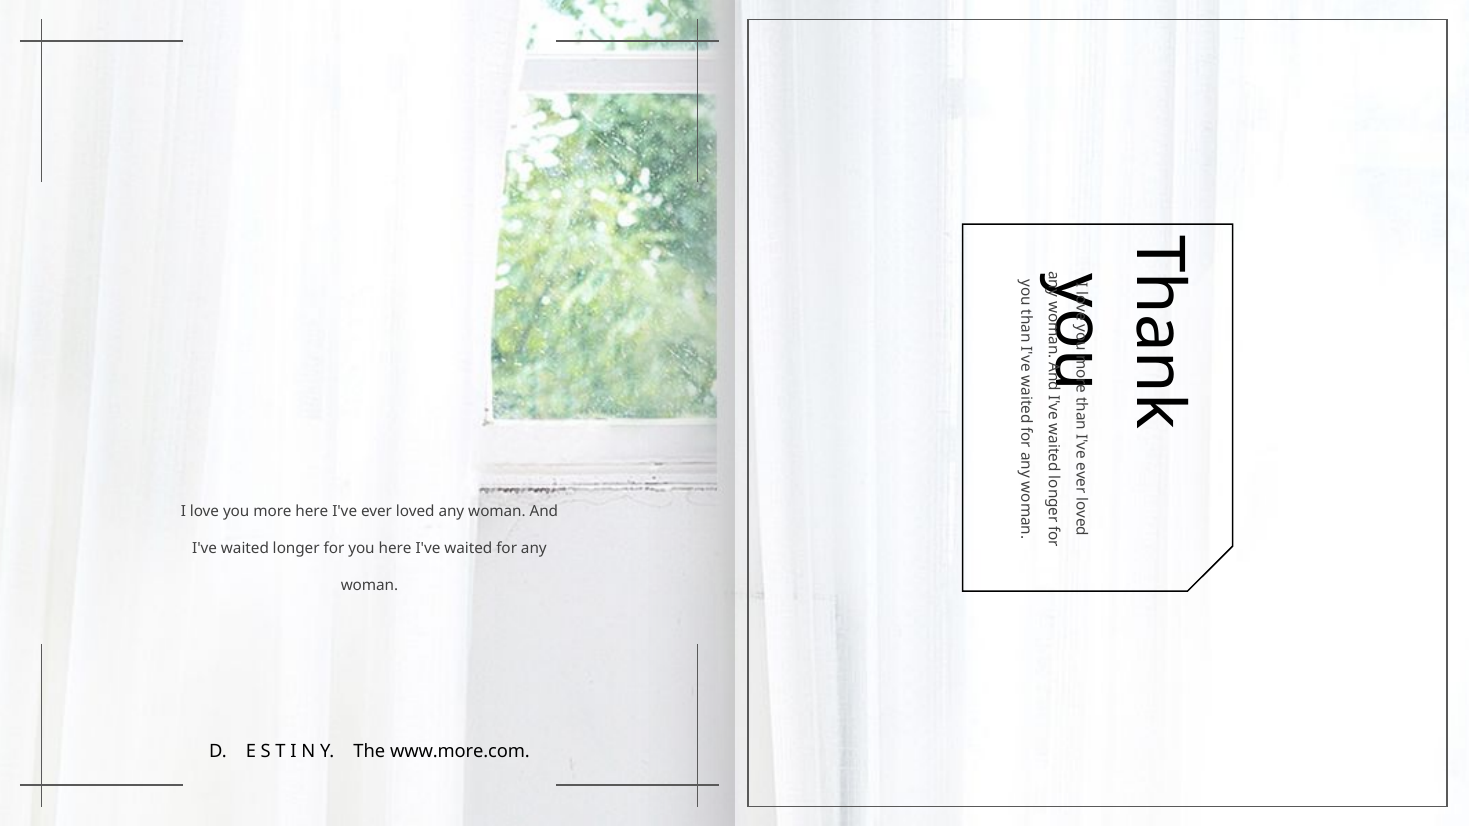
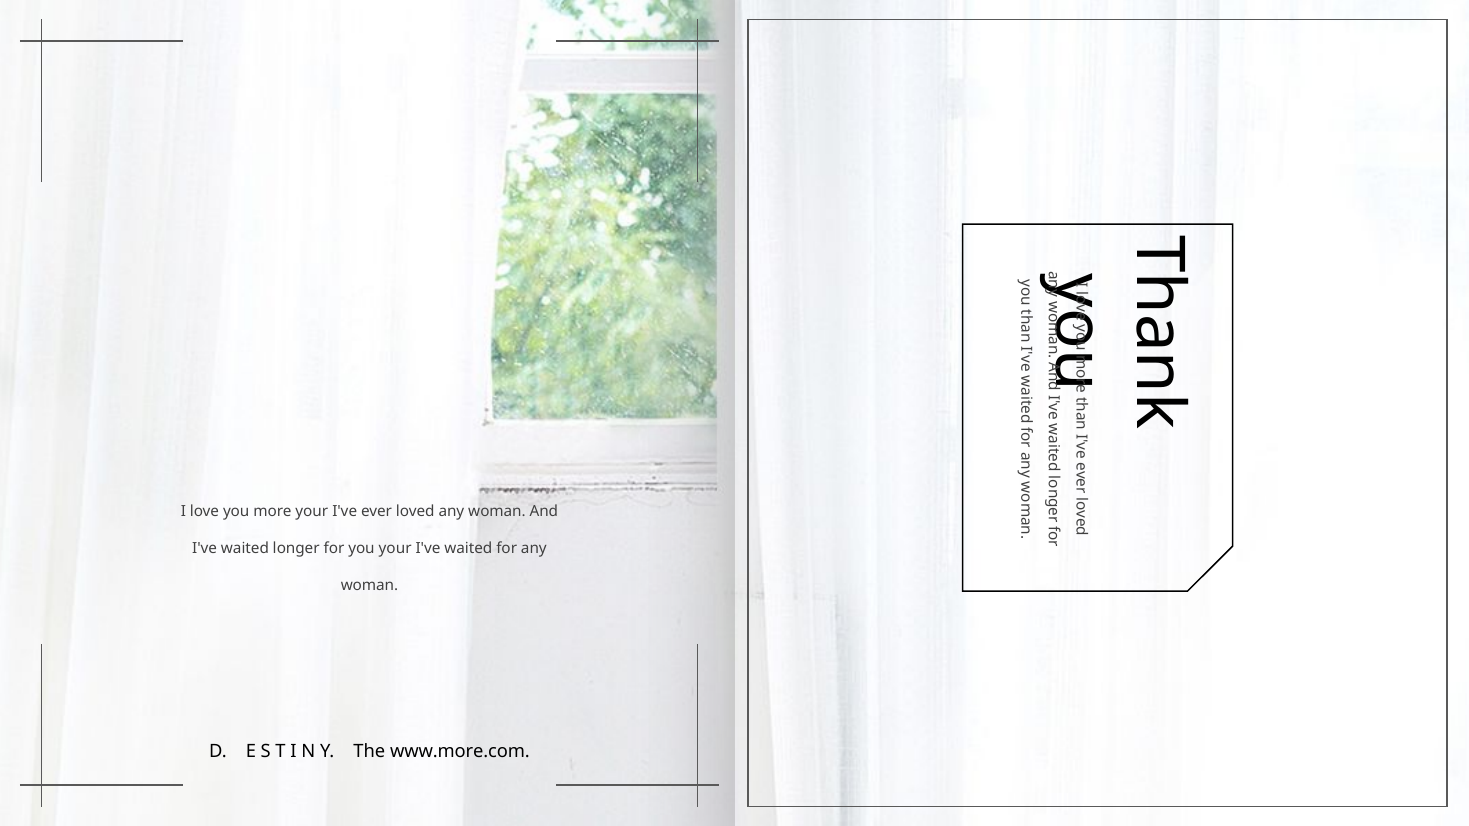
more here: here -> your (312, 512)
you here: here -> your (395, 549)
